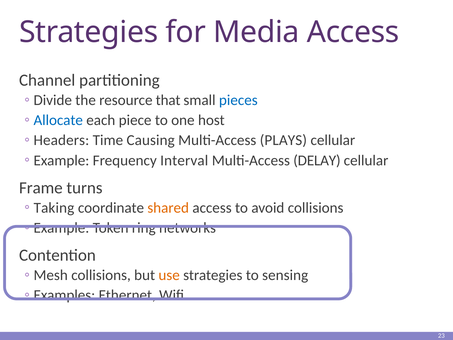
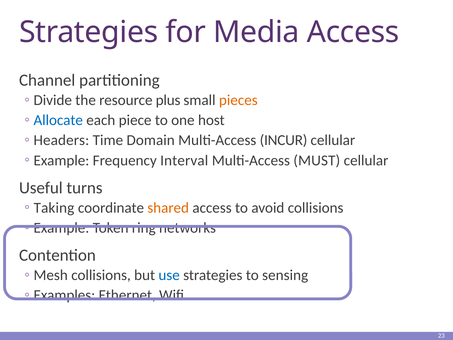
that: that -> plus (168, 100)
pieces colour: blue -> orange (238, 100)
Causing: Causing -> Domain (151, 140)
PLAYS: PLAYS -> INCUR (284, 140)
DELAY: DELAY -> MUST (317, 160)
Frame: Frame -> Useful (41, 188)
use colour: orange -> blue (169, 275)
